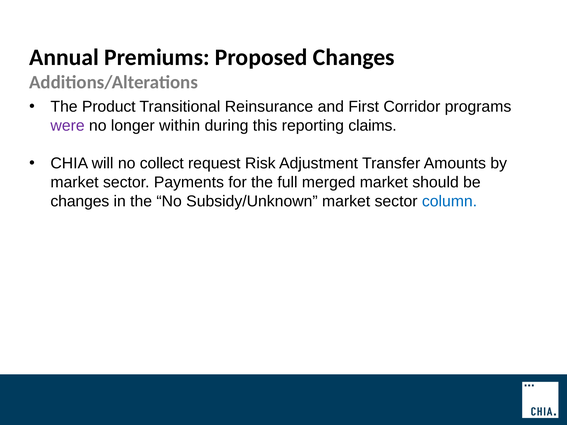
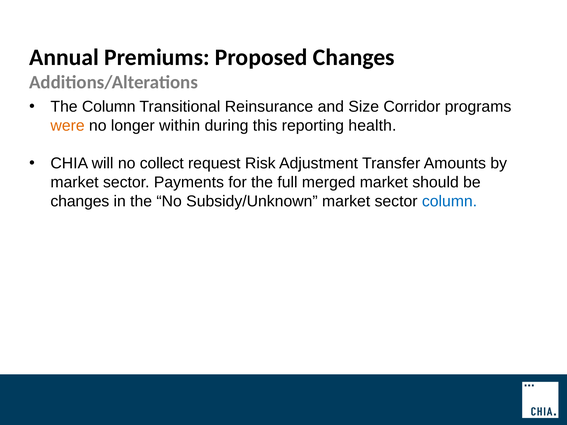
The Product: Product -> Column (109, 107)
First: First -> Size (364, 107)
were colour: purple -> orange (68, 126)
claims: claims -> health (372, 126)
